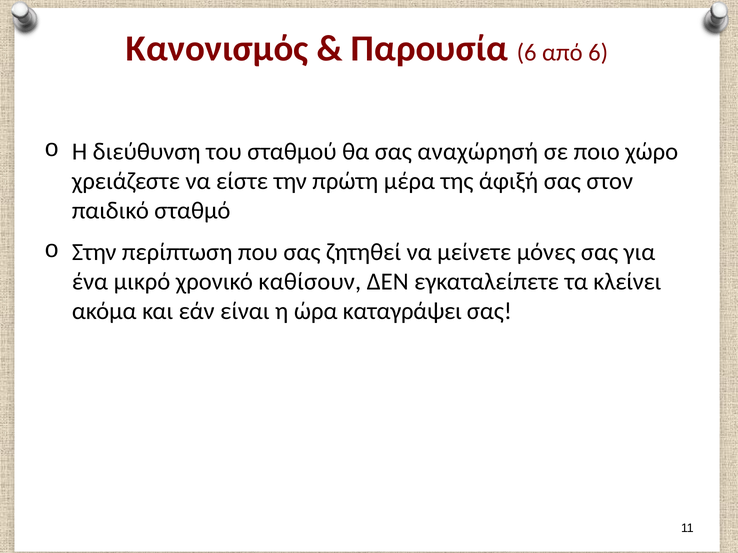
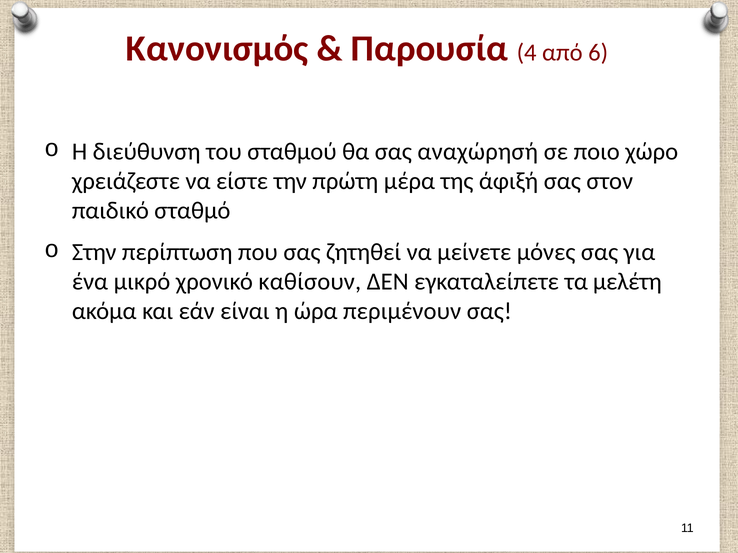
Παρουσία 6: 6 -> 4 (527, 53)
κλείνει: κλείνει -> μελέτη (627, 282)
καταγράψει: καταγράψει -> περιμένουν (402, 312)
